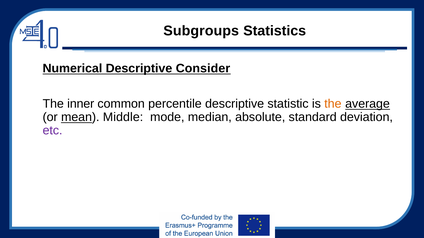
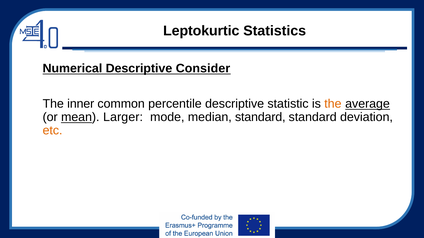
Subgroups: Subgroups -> Leptokurtic (201, 31)
Middle: Middle -> Larger (123, 117)
median absolute: absolute -> standard (260, 117)
etc colour: purple -> orange (53, 131)
